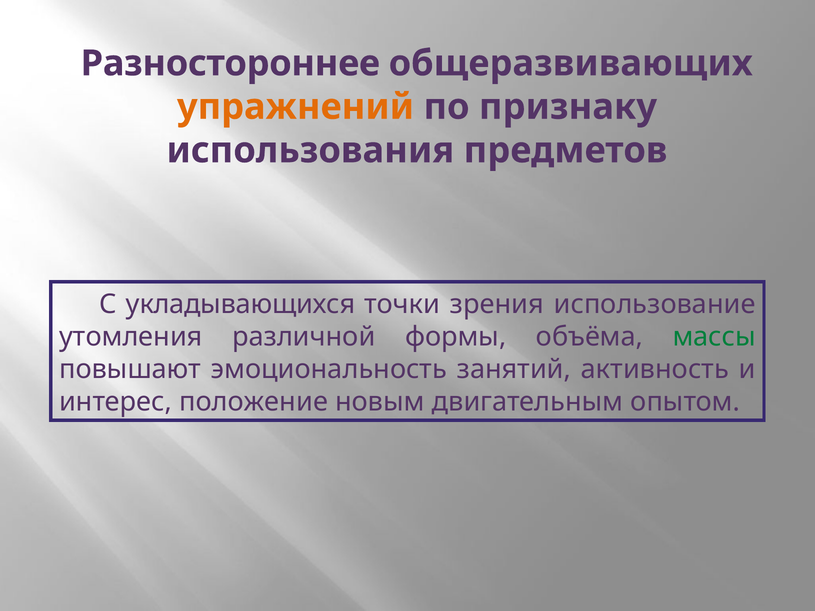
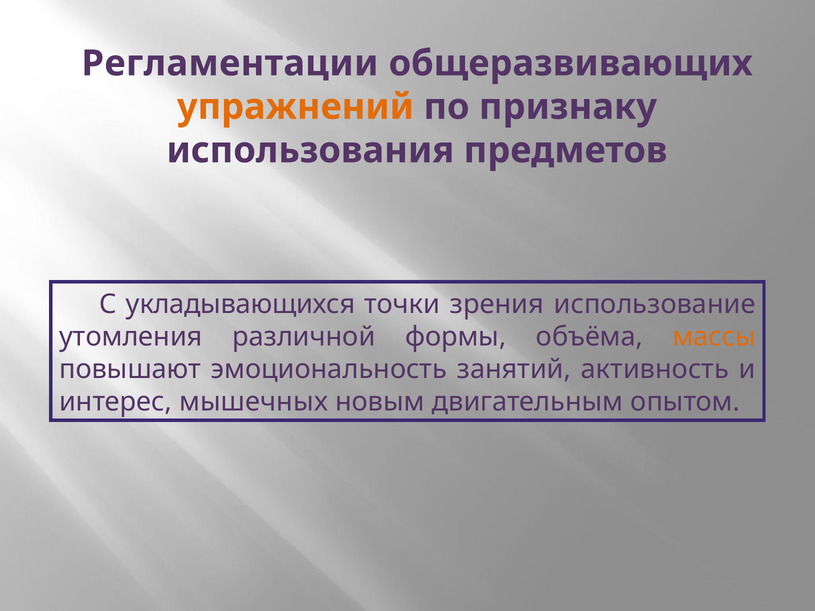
Разностороннее: Разностороннее -> Регламентации (230, 63)
массы colour: green -> orange (714, 337)
положение: положение -> мышечных (254, 402)
